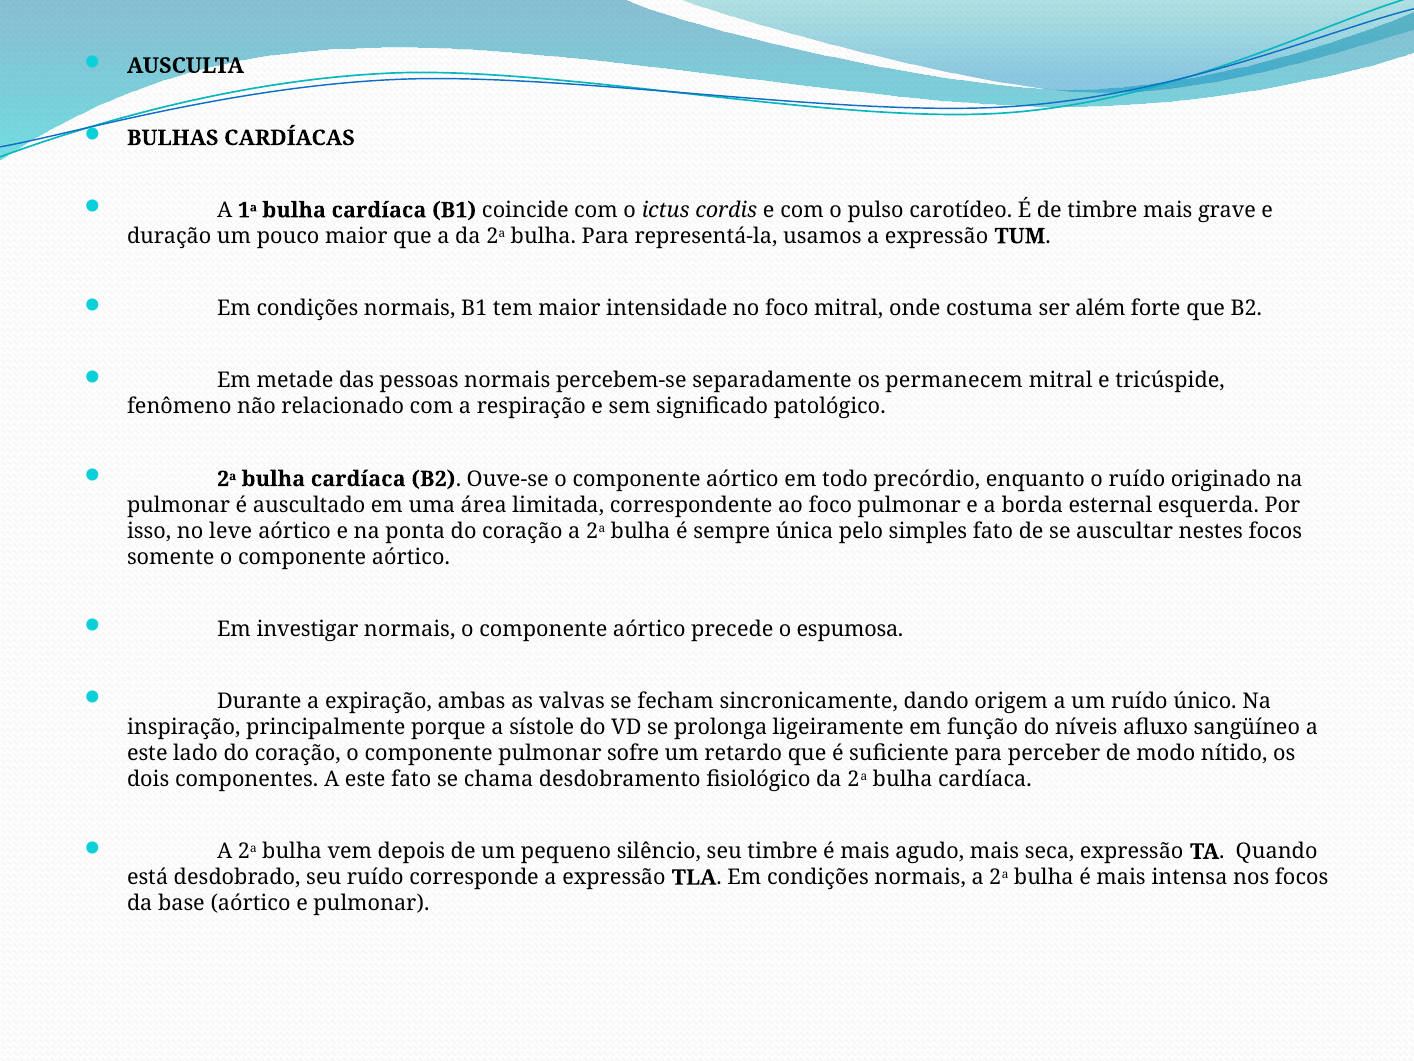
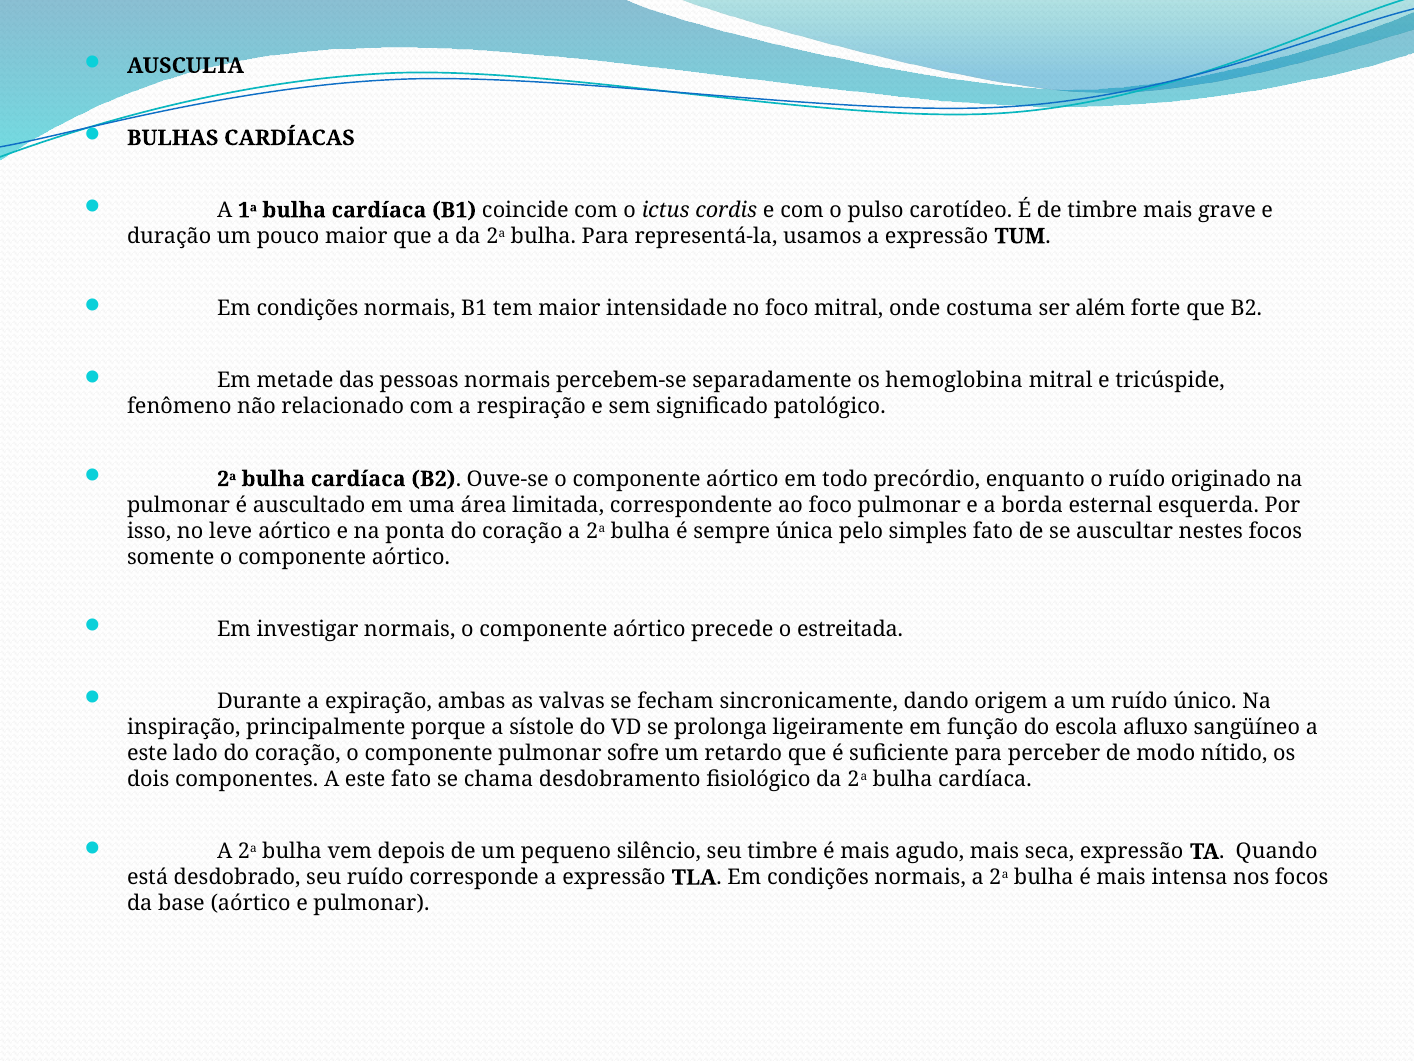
permanecem: permanecem -> hemoglobina (954, 381)
espumosa: espumosa -> estreitada (850, 629)
níveis: níveis -> escola (1086, 727)
